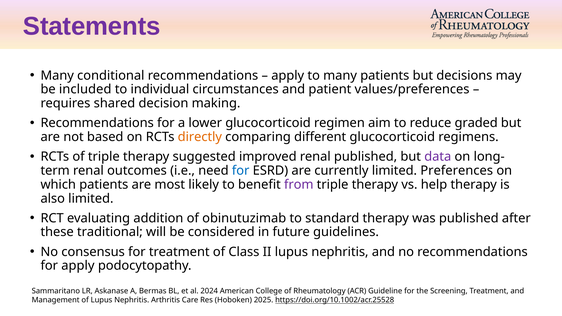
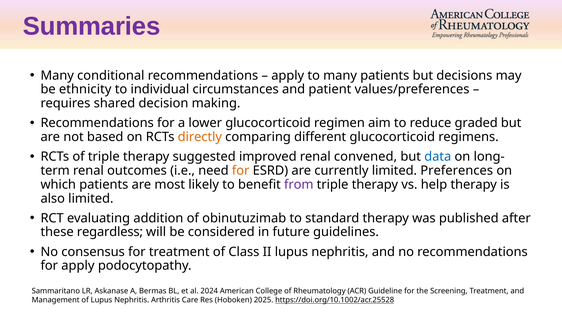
Statements: Statements -> Summaries (92, 26)
included: included -> ethnicity (85, 89)
renal published: published -> convened (366, 157)
data colour: purple -> blue (438, 157)
for colour: blue -> orange (241, 171)
traditional: traditional -> regardless (110, 232)
